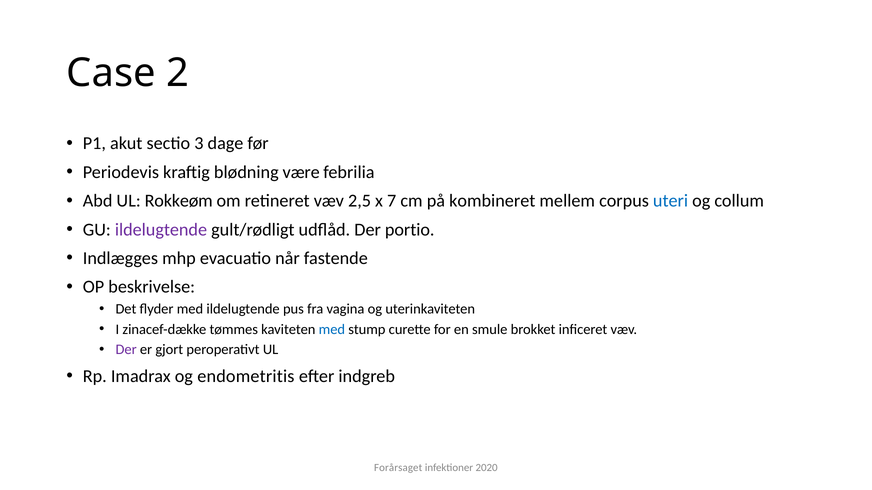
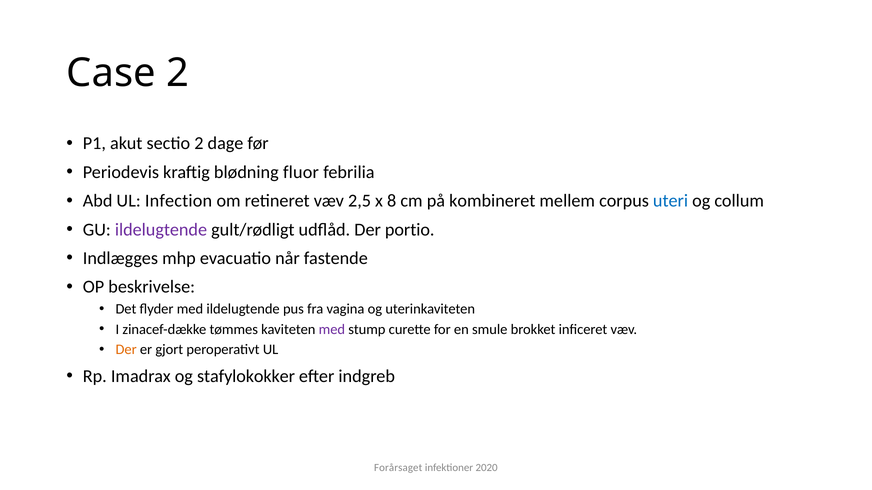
sectio 3: 3 -> 2 (199, 144)
være: være -> fluor (301, 172)
Rokkeøm: Rokkeøm -> Infection (179, 201)
7: 7 -> 8 (392, 201)
med colour: blue -> purple (332, 330)
Der colour: purple -> orange (126, 350)
endometritis: endometritis -> stafylokokker (246, 377)
